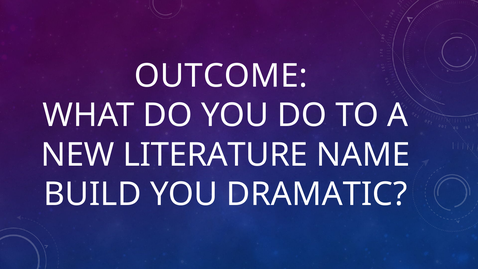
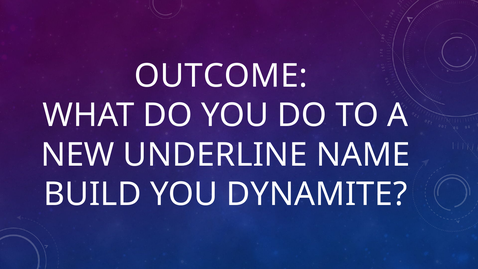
LITERATURE: LITERATURE -> UNDERLINE (215, 155)
DRAMATIC: DRAMATIC -> DYNAMITE (317, 194)
